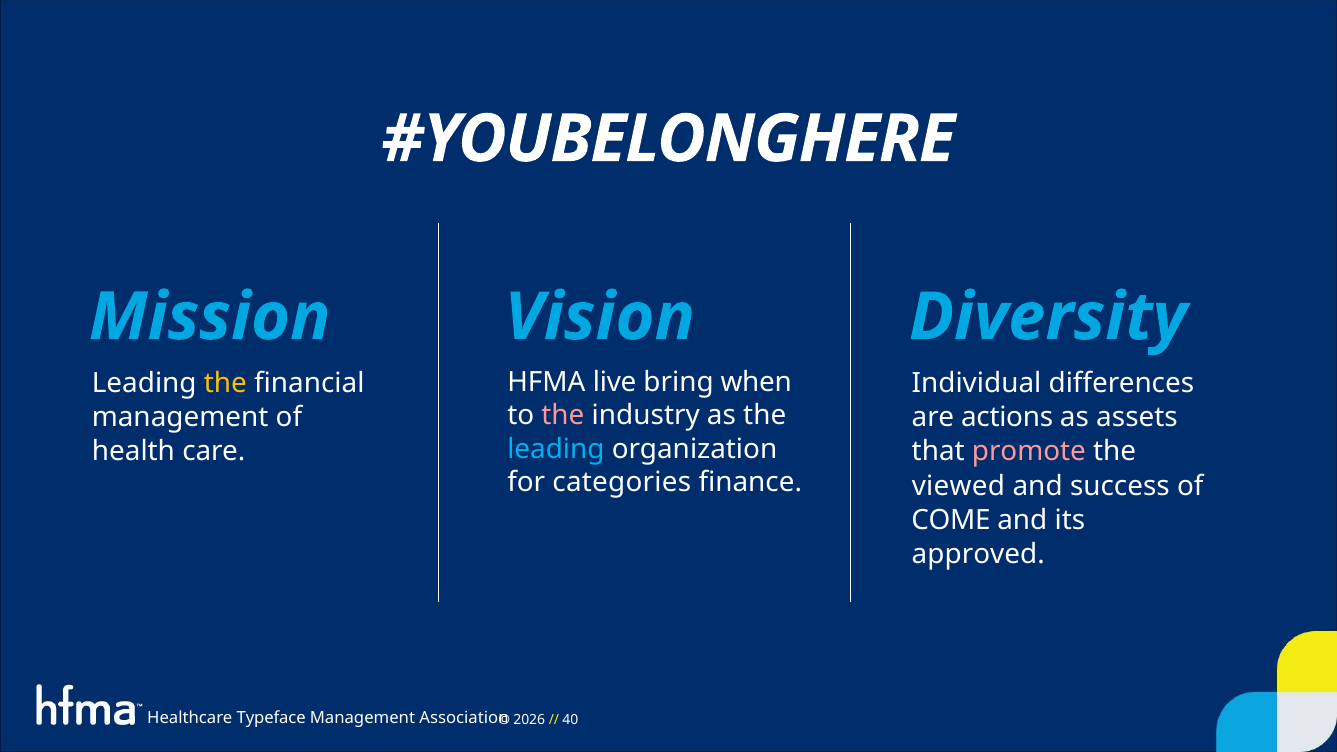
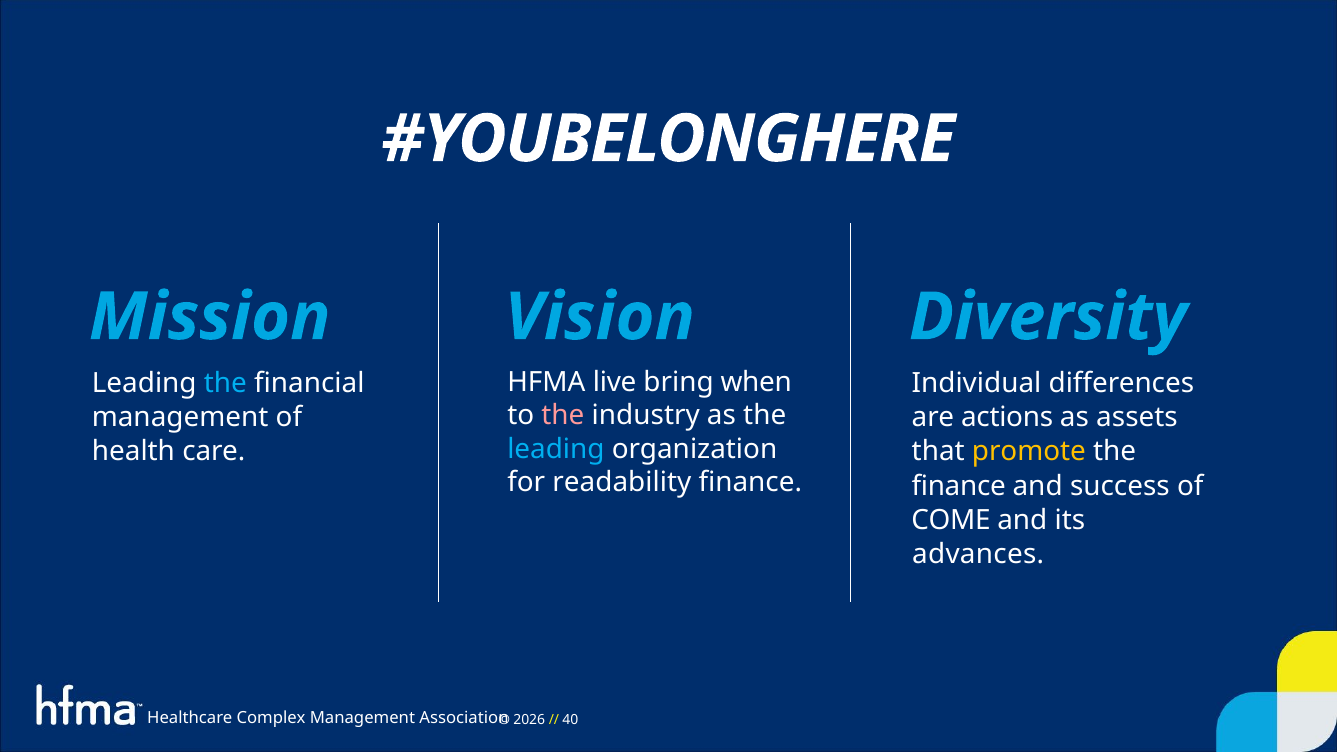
the colour: yellow -> light blue (225, 383)
promote colour: pink -> yellow (1029, 452)
categories: categories -> readability (622, 483)
viewed: viewed -> finance (959, 486)
approved: approved -> advances (978, 554)
Typeface: Typeface -> Complex (271, 718)
